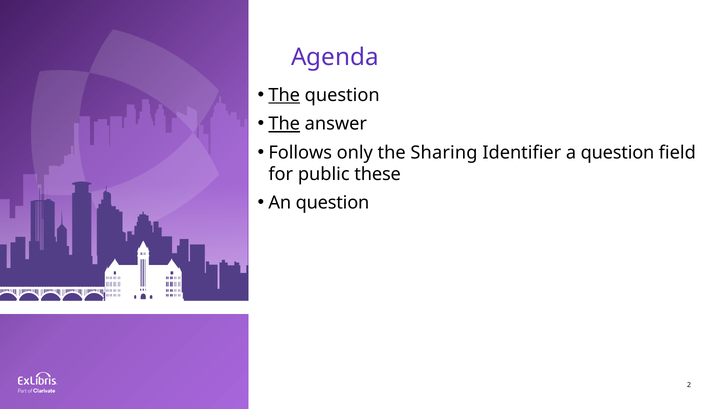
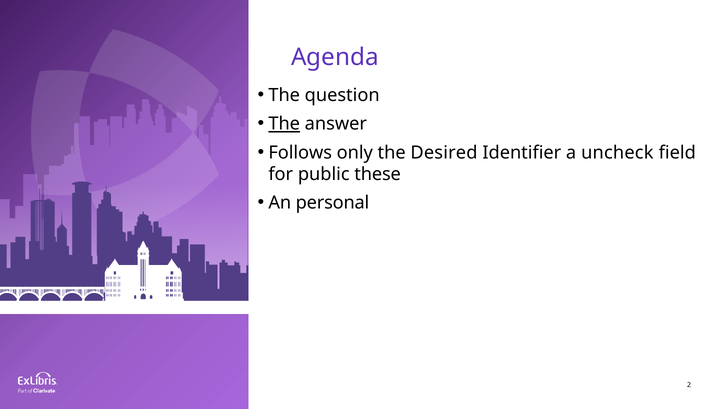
The underline: present -> none (284, 95)
Sharing: Sharing -> Desired (444, 153)
a question: question -> uncheck (617, 153)
An question: question -> personal (332, 203)
